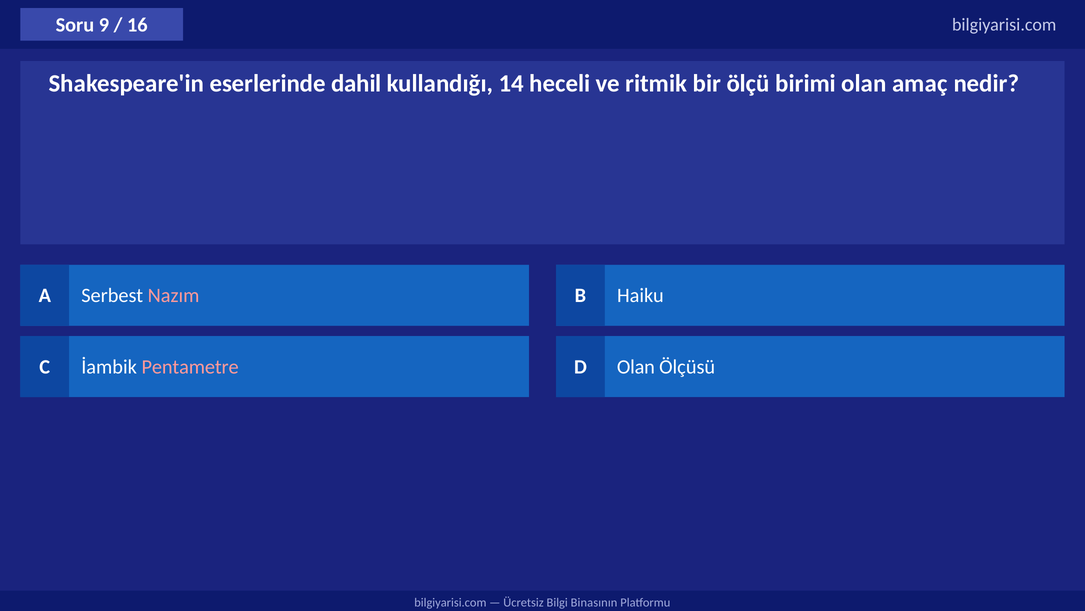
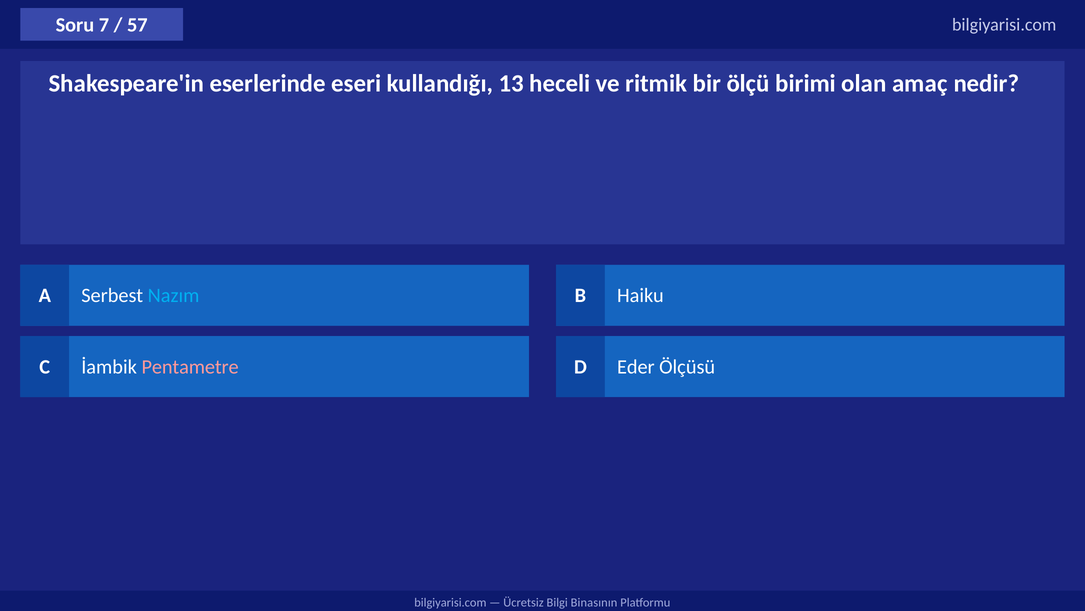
9: 9 -> 7 (104, 25)
16: 16 -> 57 (137, 25)
dahil: dahil -> eseri (356, 84)
14: 14 -> 13 (511, 84)
Nazım colour: pink -> light blue (174, 295)
D Olan: Olan -> Eder (636, 366)
